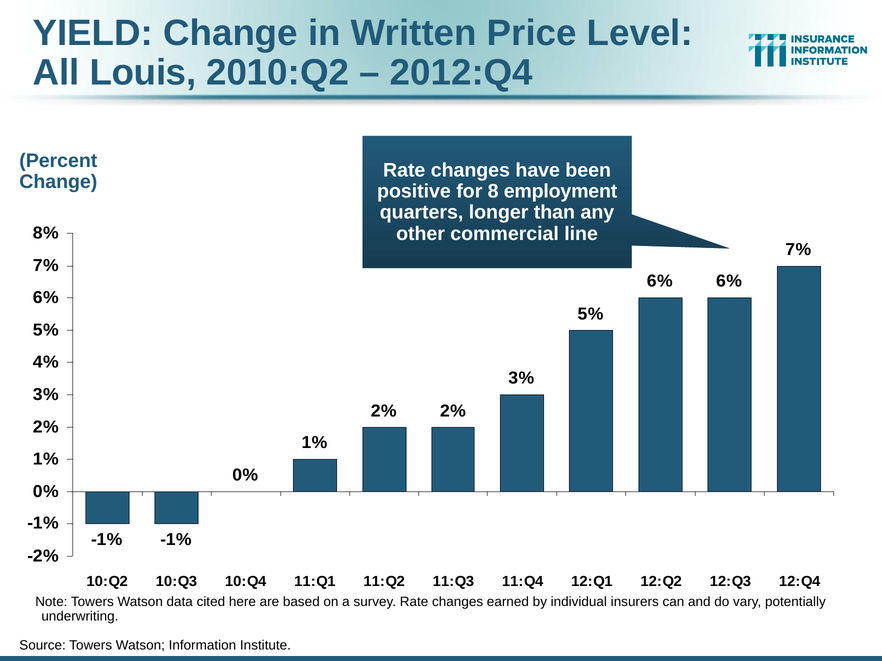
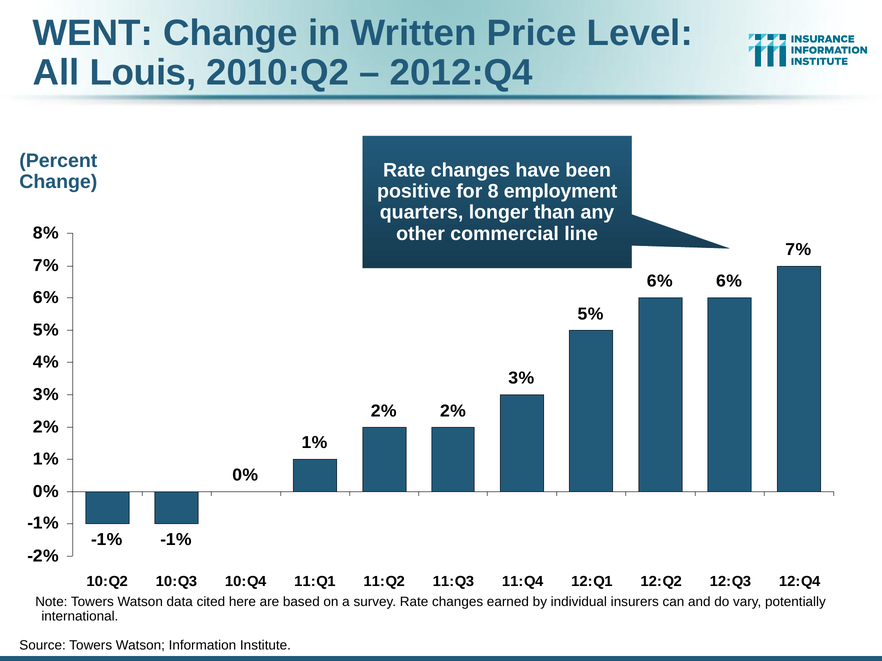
YIELD: YIELD -> WENT (93, 33)
underwriting: underwriting -> international (80, 617)
